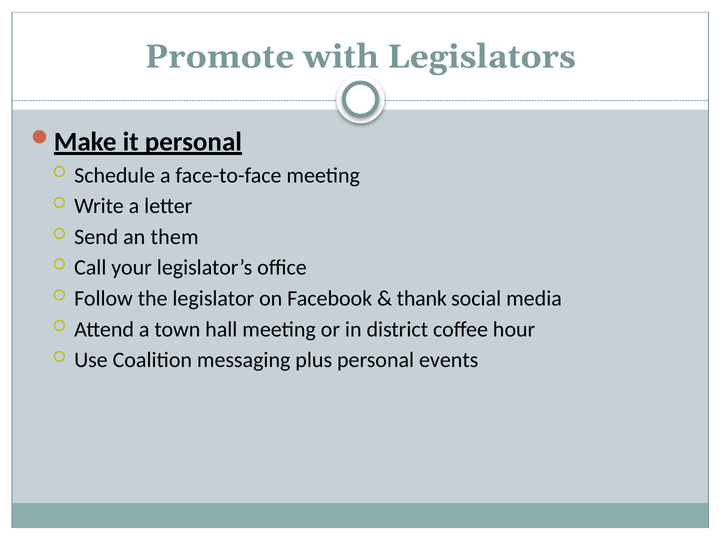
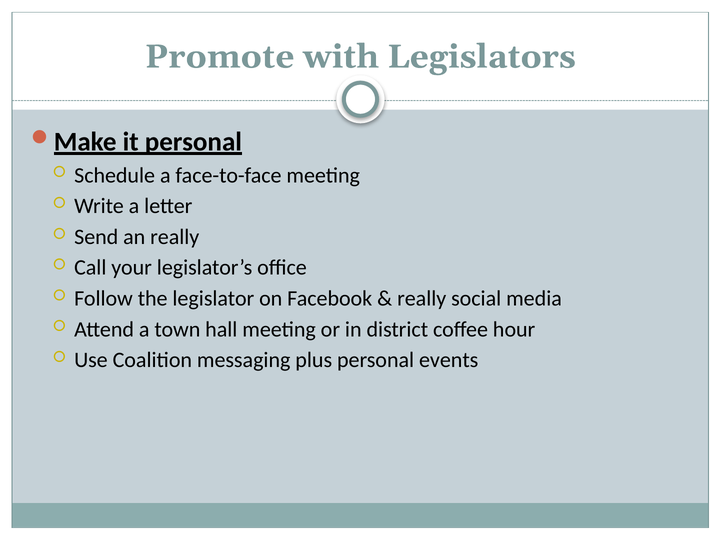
an them: them -> really (175, 237)
thank: thank -> really (422, 299)
